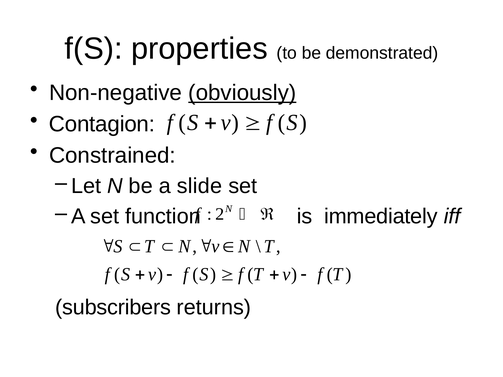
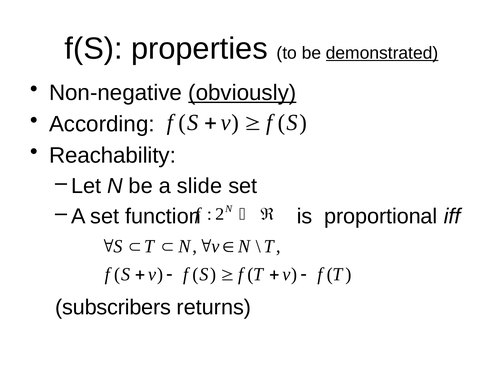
demonstrated underline: none -> present (382, 53)
Contagion: Contagion -> According (102, 124)
Constrained: Constrained -> Reachability (112, 156)
immediately: immediately -> proportional (381, 217)
